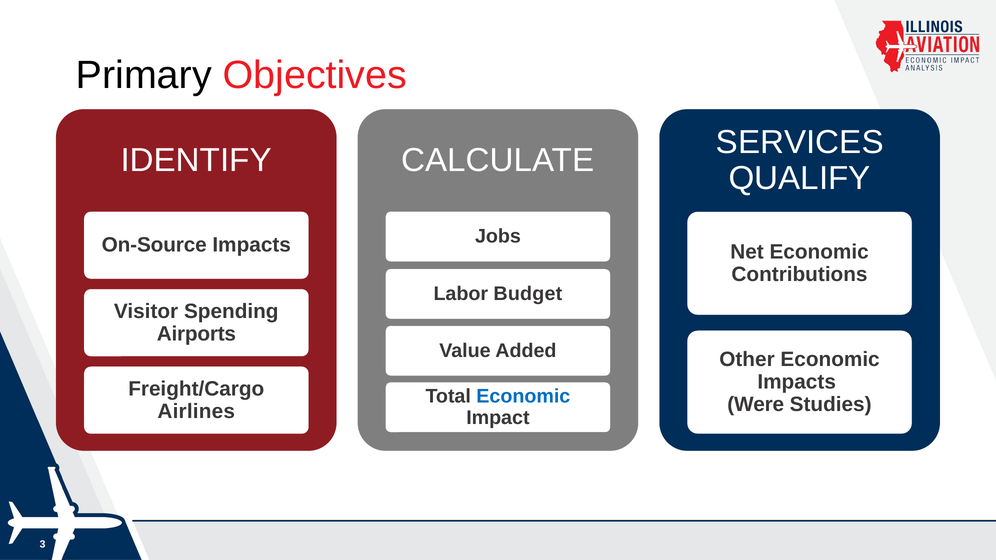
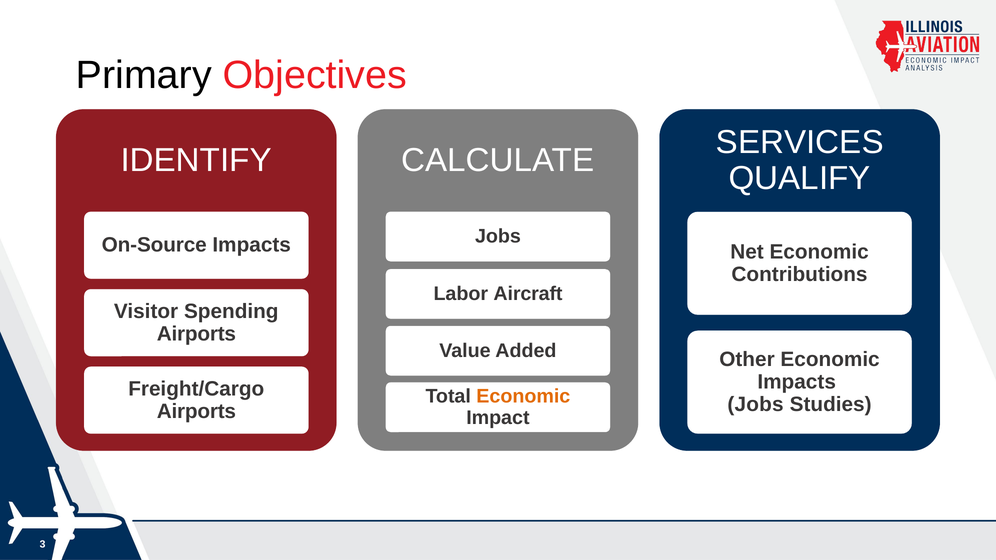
Budget: Budget -> Aircraft (528, 294)
Economic colour: blue -> orange (523, 397)
Were: Were -> Jobs (756, 405)
Airlines: Airlines -> Airports (196, 411)
